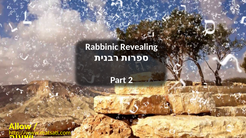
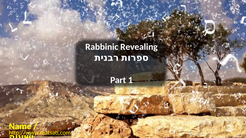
2: 2 -> 1 (130, 80)
Allow: Allow -> Name (20, 127)
